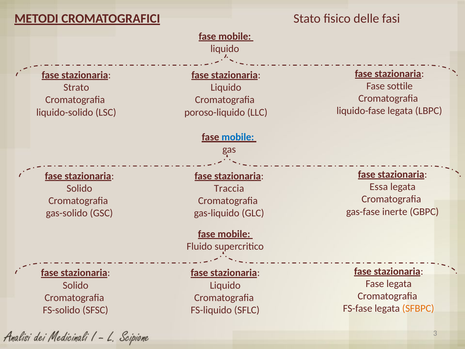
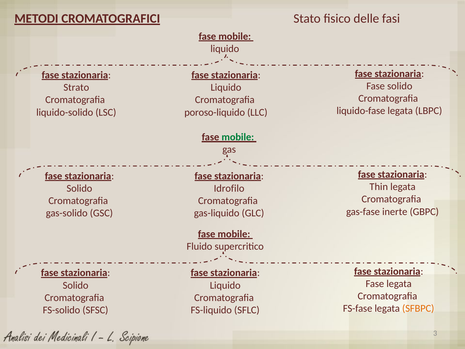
Fase sottile: sottile -> solido (400, 86)
mobile colour: blue -> green (238, 137)
Essa: Essa -> Thin (379, 187)
Traccia: Traccia -> Idrofilo (229, 188)
